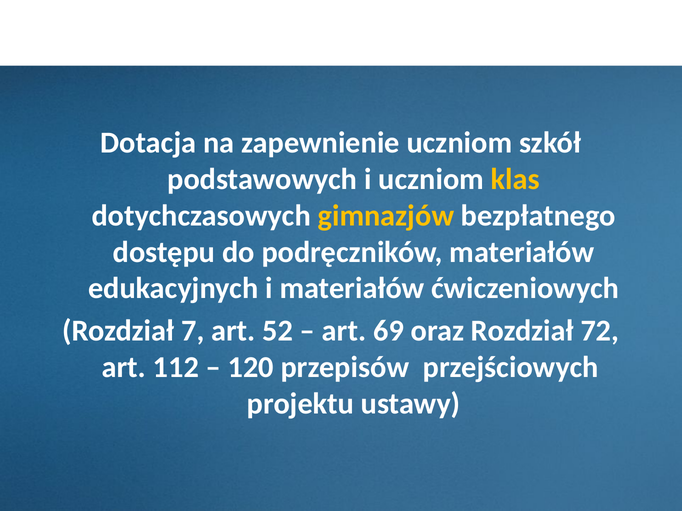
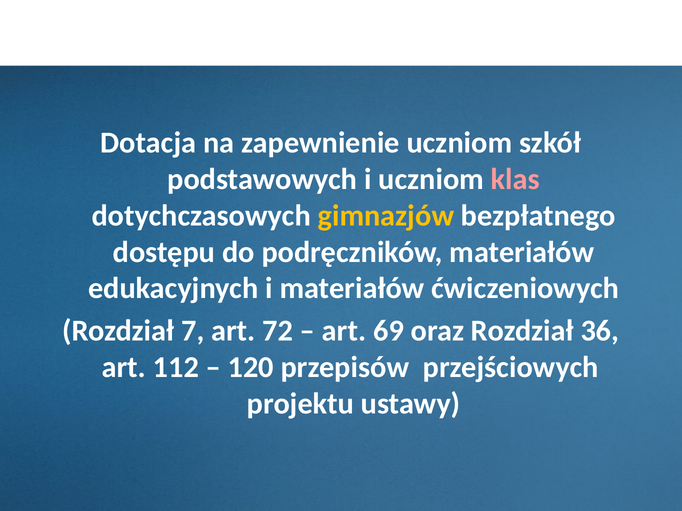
klas colour: yellow -> pink (515, 180)
52: 52 -> 72 (278, 331)
72: 72 -> 36 (600, 331)
